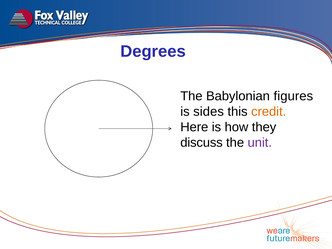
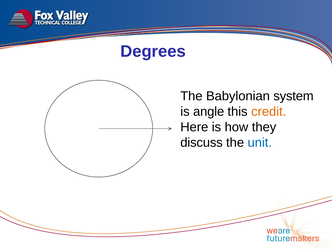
figures: figures -> system (294, 96)
sides: sides -> angle (209, 112)
unit colour: purple -> blue (260, 143)
